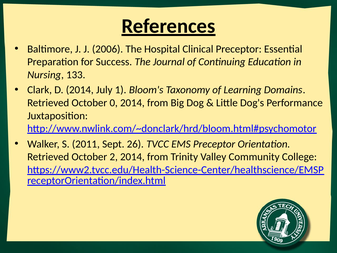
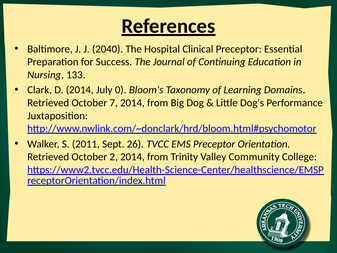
2006: 2006 -> 2040 (108, 49)
1: 1 -> 0 (121, 90)
0: 0 -> 7 (114, 103)
